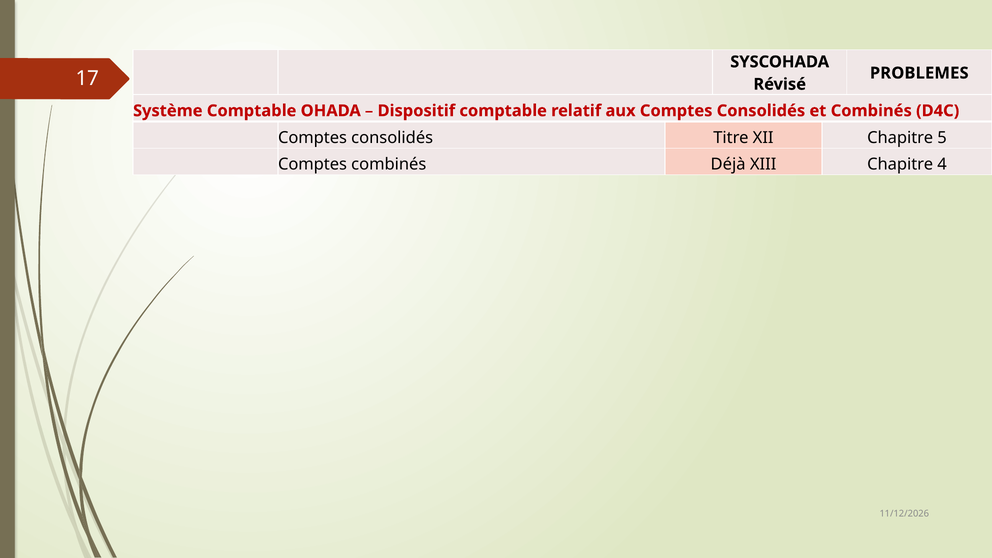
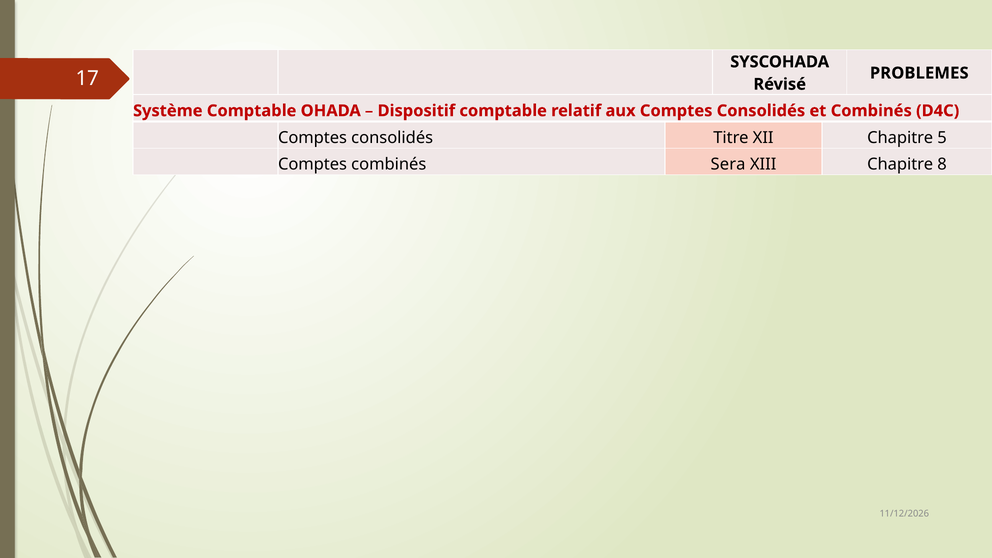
Déjà: Déjà -> Sera (728, 164)
4: 4 -> 8 (942, 164)
